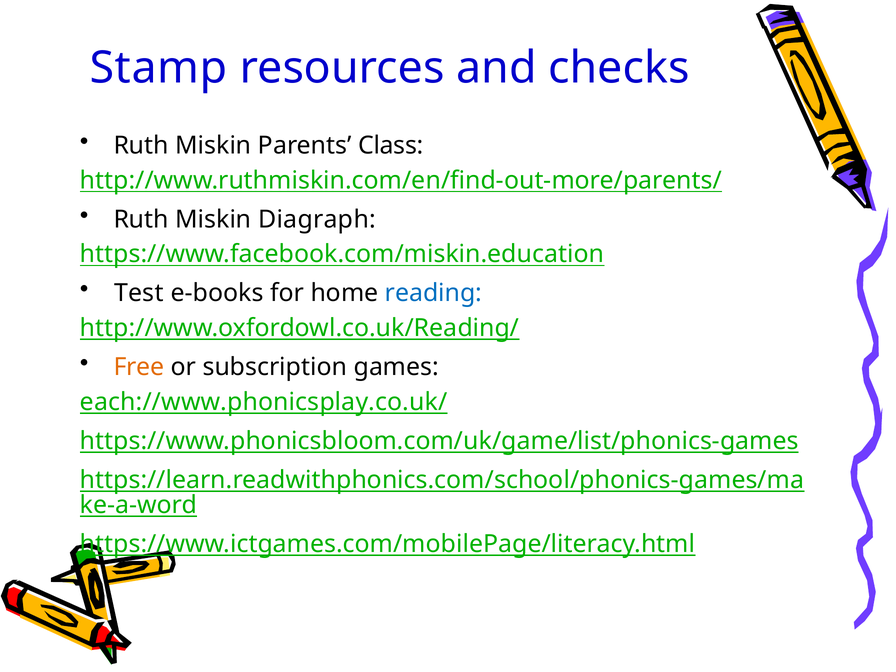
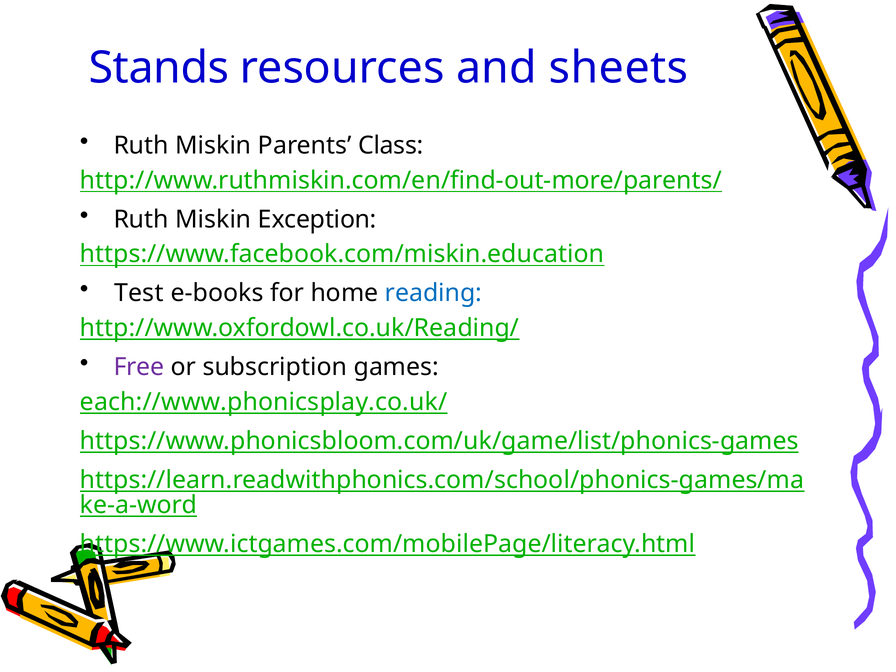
Stamp: Stamp -> Stands (159, 68)
checks: checks -> sheets (619, 68)
Diagraph: Diagraph -> Exception (317, 219)
Free colour: orange -> purple (139, 367)
